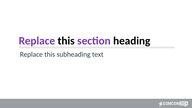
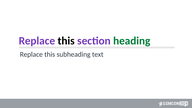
heading colour: black -> green (132, 41)
